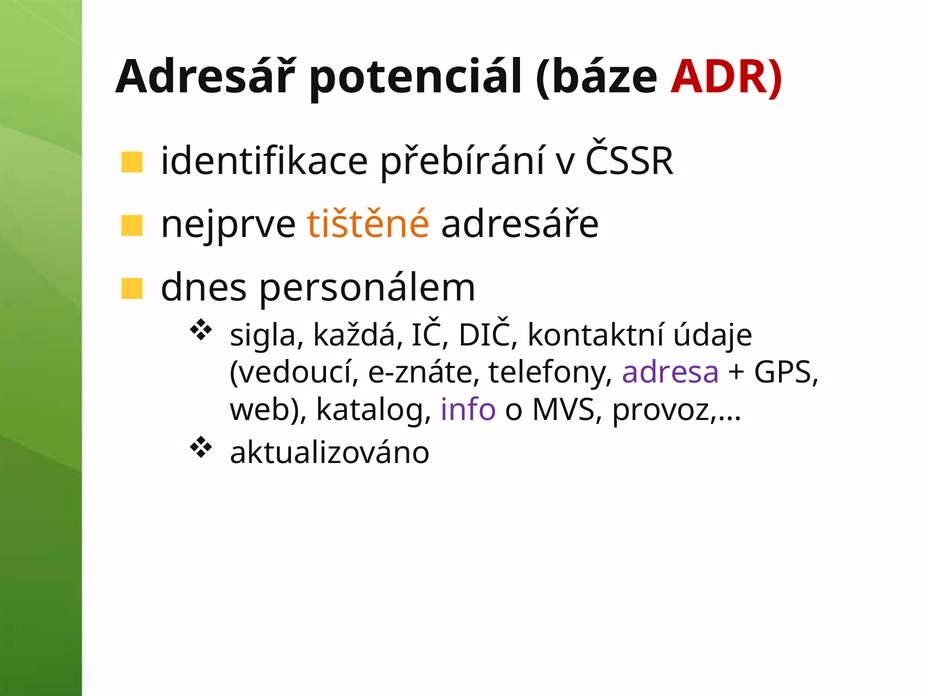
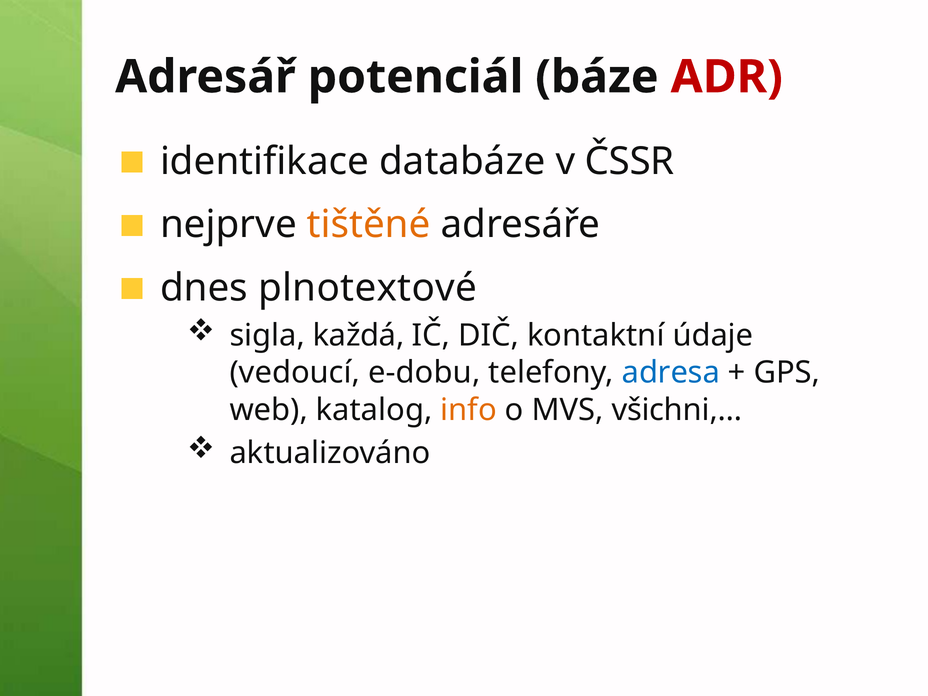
přebírání: přebírání -> databáze (462, 161)
personálem: personálem -> plnotextové (368, 288)
e-znáte: e-znáte -> e-dobu (424, 373)
adresa colour: purple -> blue (671, 373)
info colour: purple -> orange (469, 410)
provoz,…: provoz,… -> všichni,… (677, 410)
